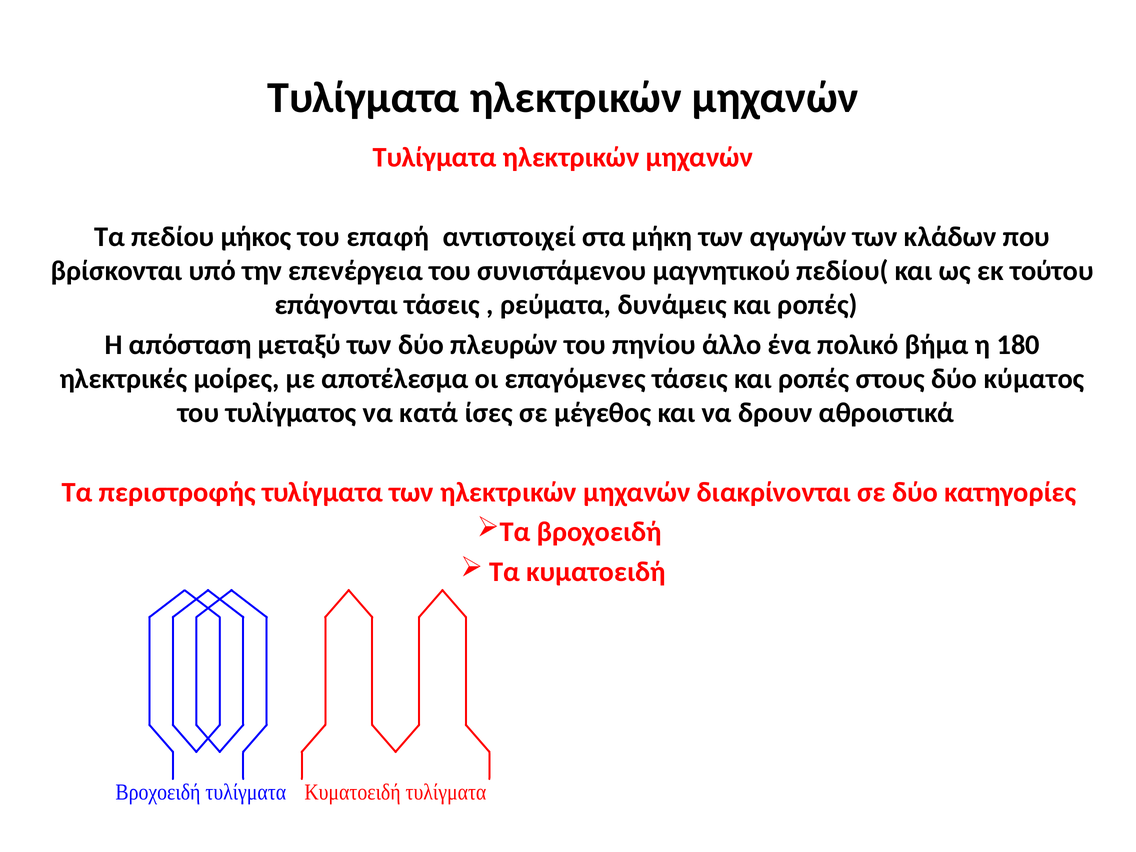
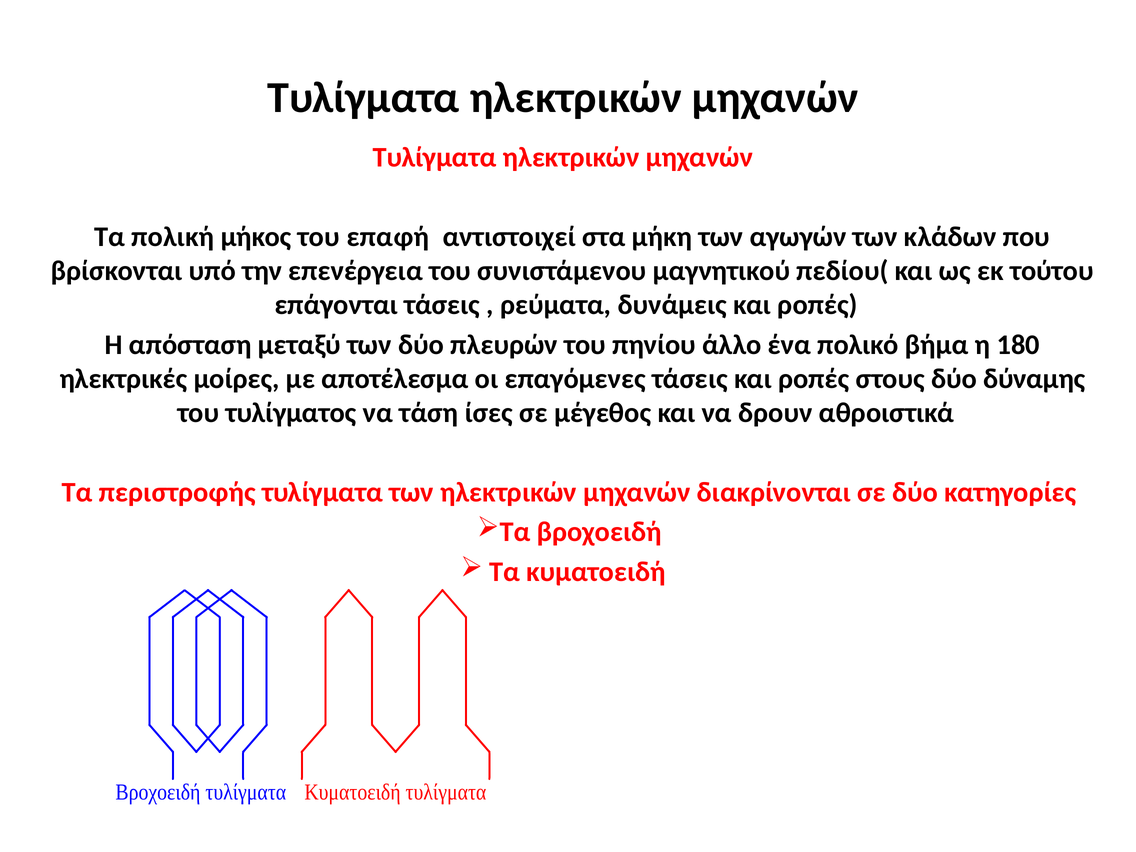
πεδίου: πεδίου -> πολική (173, 237)
κύματος: κύματος -> δύναμης (1034, 379)
κατά: κατά -> τάση (429, 413)
